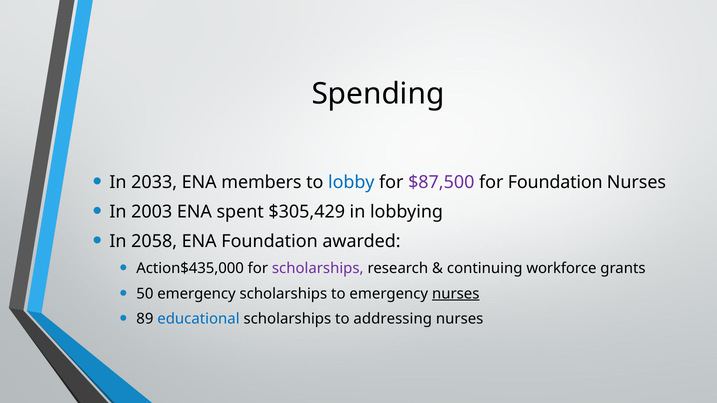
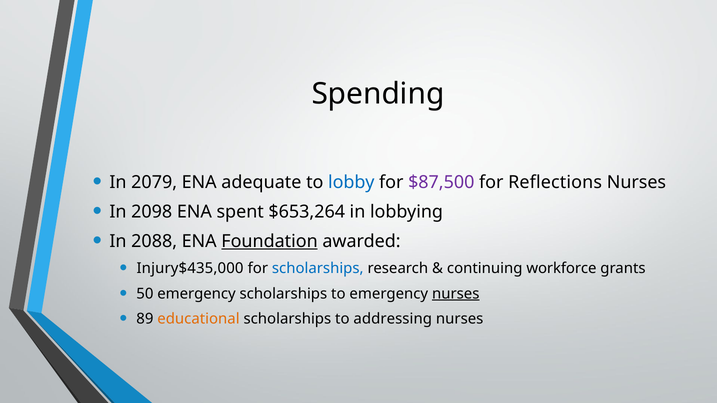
2033: 2033 -> 2079 (154, 182)
members: members -> adequate (261, 182)
for Foundation: Foundation -> Reflections (555, 182)
2003: 2003 -> 2098 (152, 212)
$305,429: $305,429 -> $653,264 (307, 212)
2058: 2058 -> 2088 (154, 241)
Foundation underline: none -> present (270, 241)
Action$435,000: Action$435,000 -> Injury$435,000 (190, 268)
scholarships colour: purple -> blue (318, 268)
educational colour: blue -> orange (198, 319)
